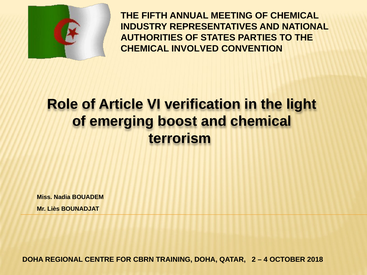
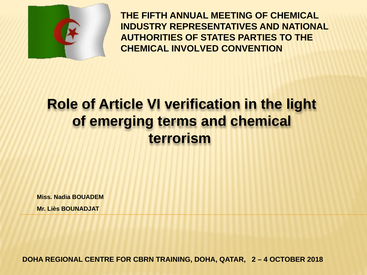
boost: boost -> terms (177, 121)
